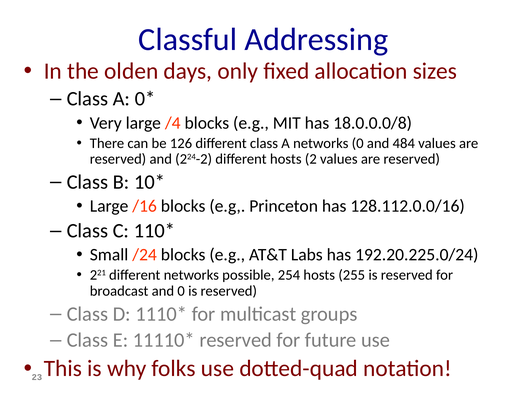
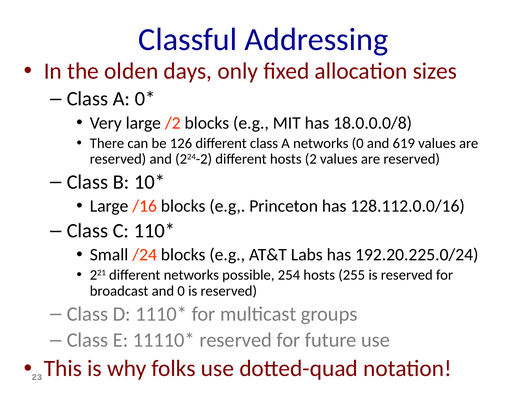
/4: /4 -> /2 (173, 123)
484: 484 -> 619 (404, 143)
